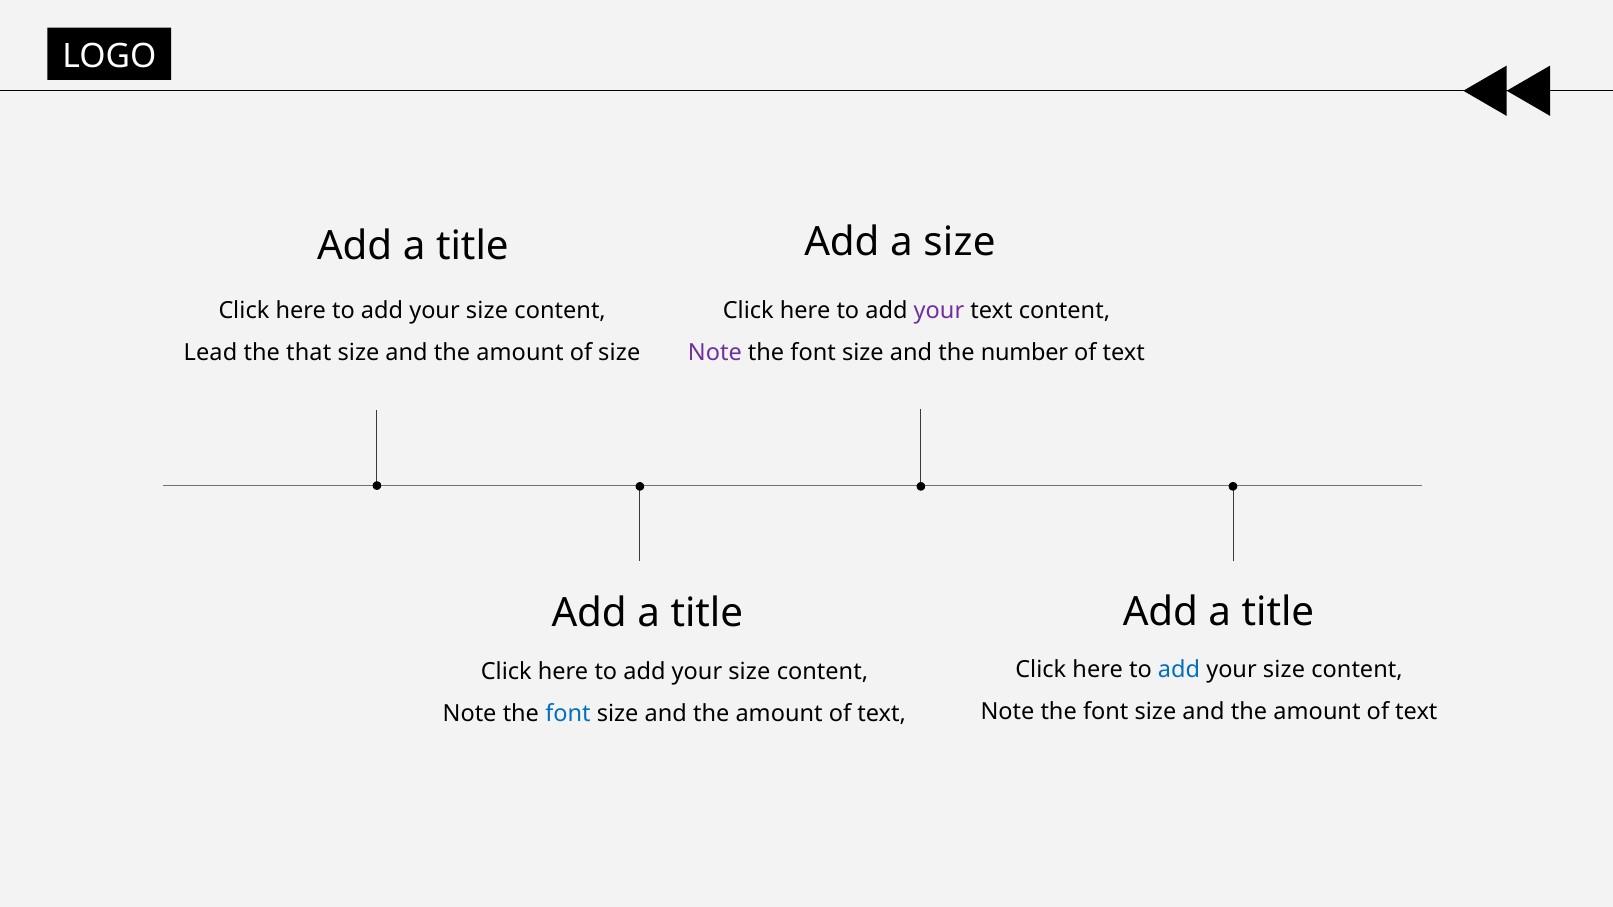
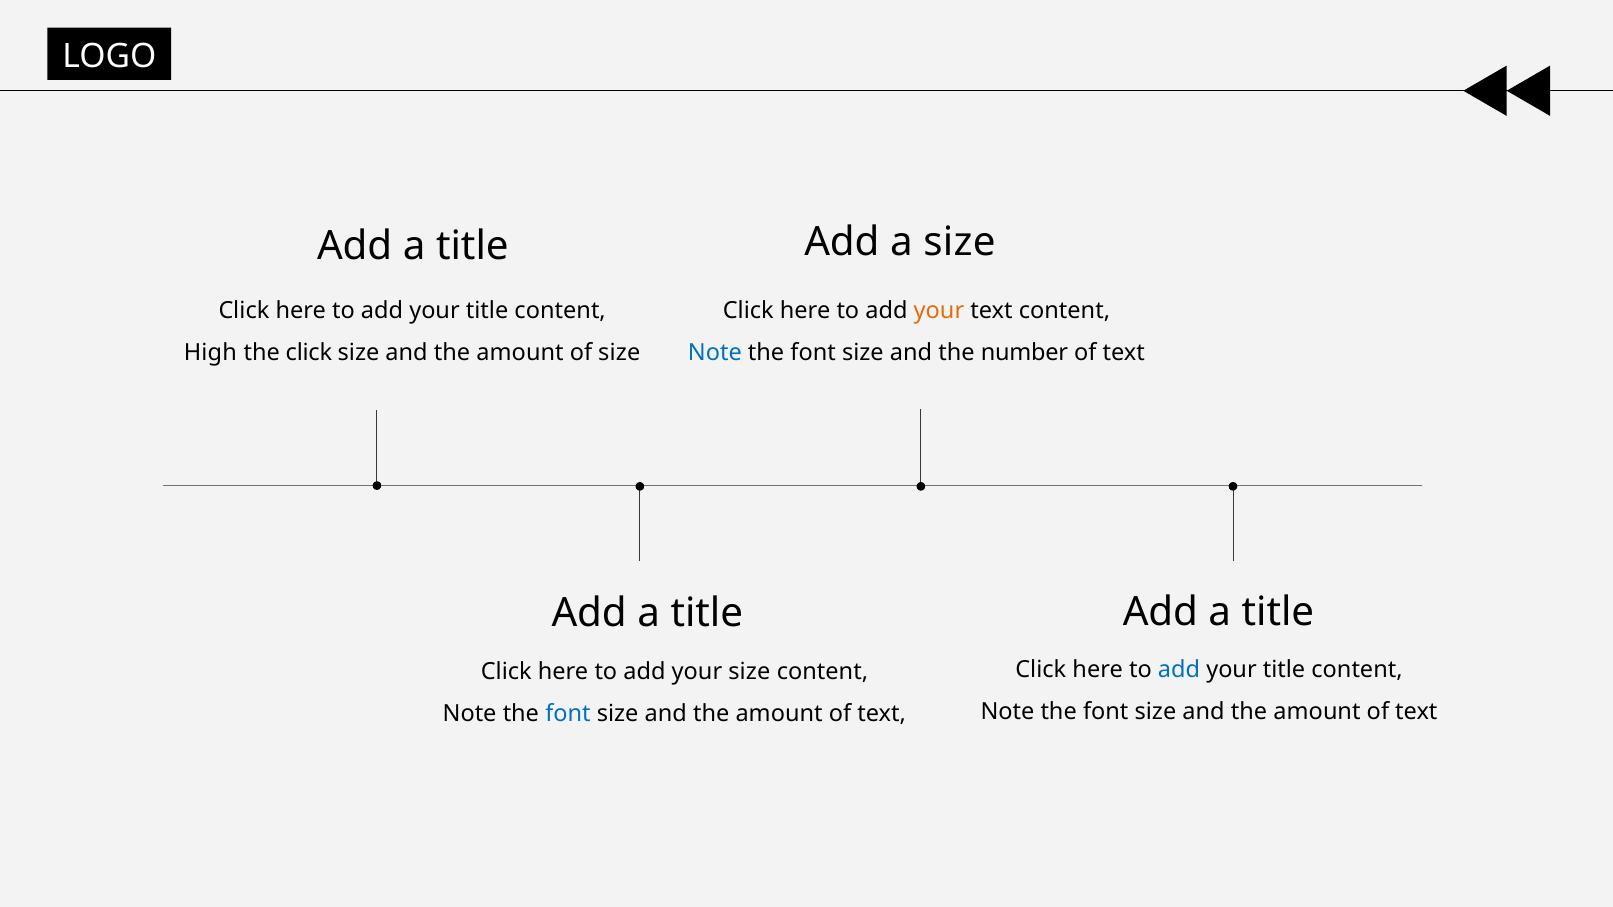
size: size -> title (487, 311)
your colour: purple -> orange (939, 311)
Lead: Lead -> High (210, 353)
the that: that -> click (309, 353)
Note colour: purple -> blue (715, 353)
size: size -> title (1284, 670)
